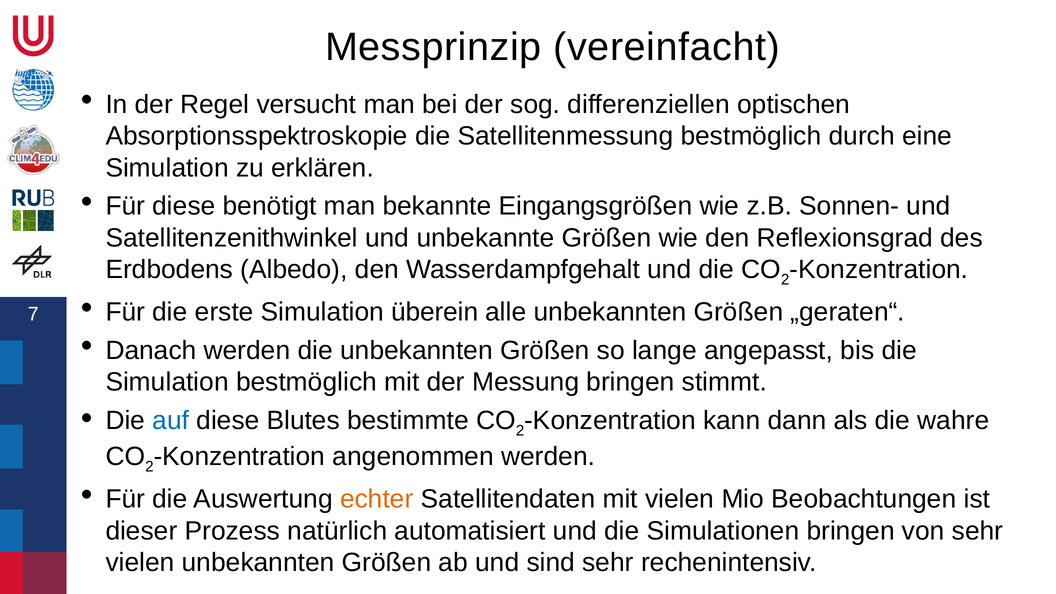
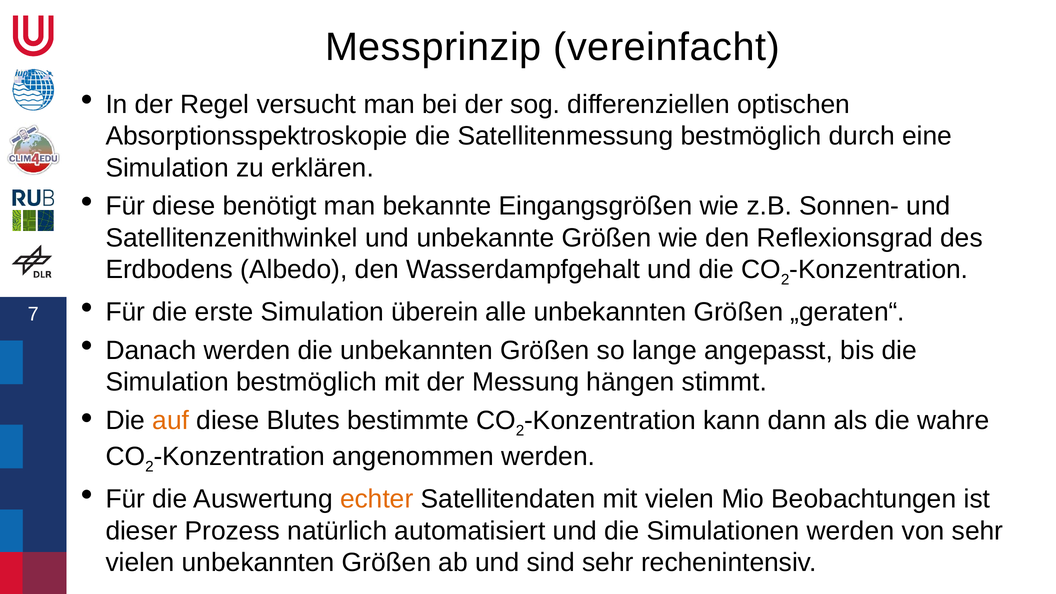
Messung bringen: bringen -> hängen (631, 382)
auf colour: blue -> orange (171, 420)
Simulationen bringen: bringen -> werden (851, 531)
